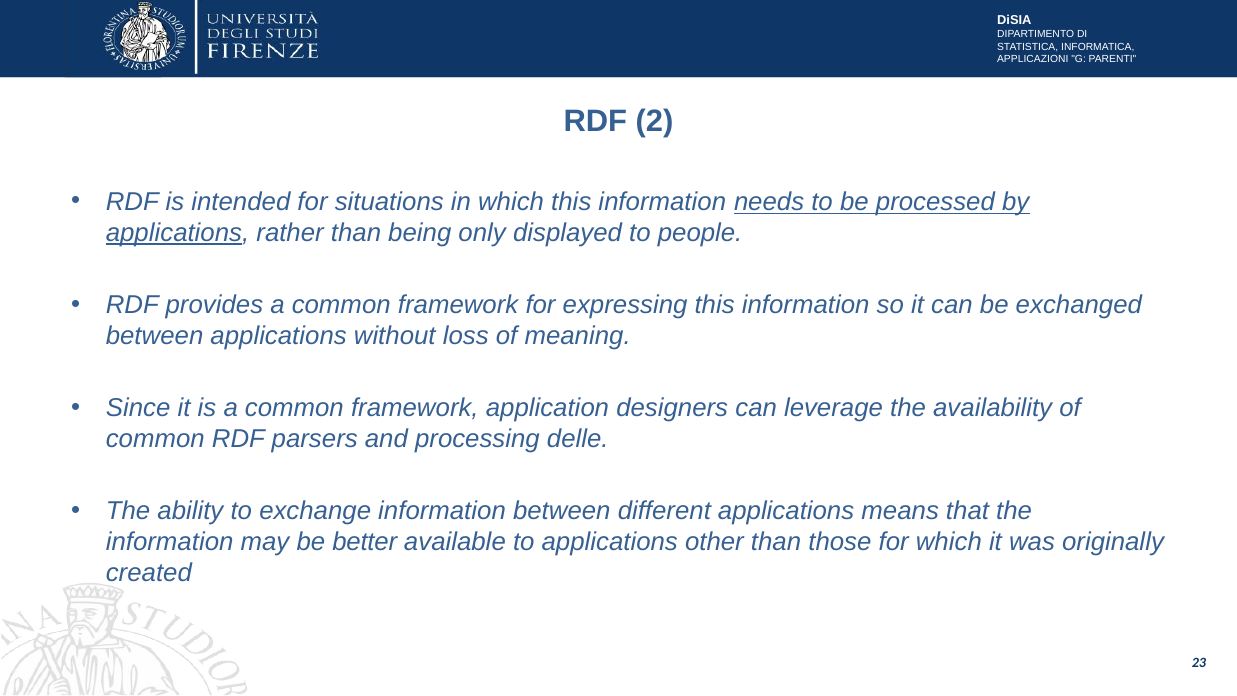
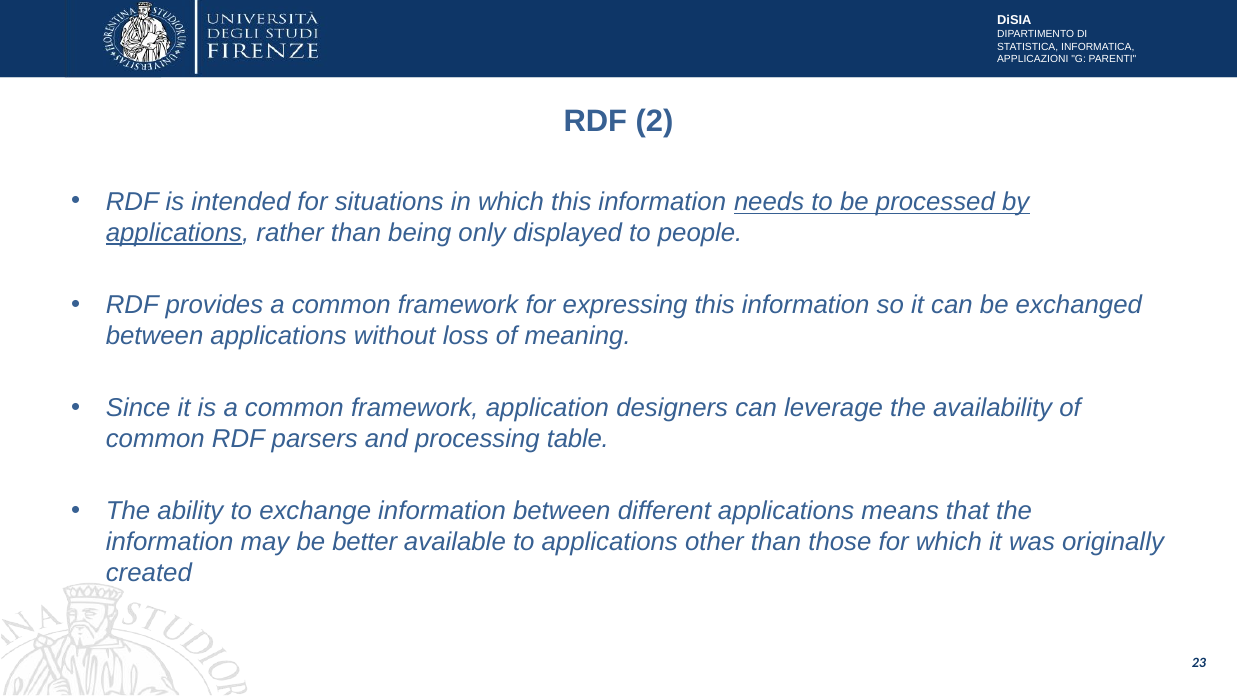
delle: delle -> table (578, 439)
